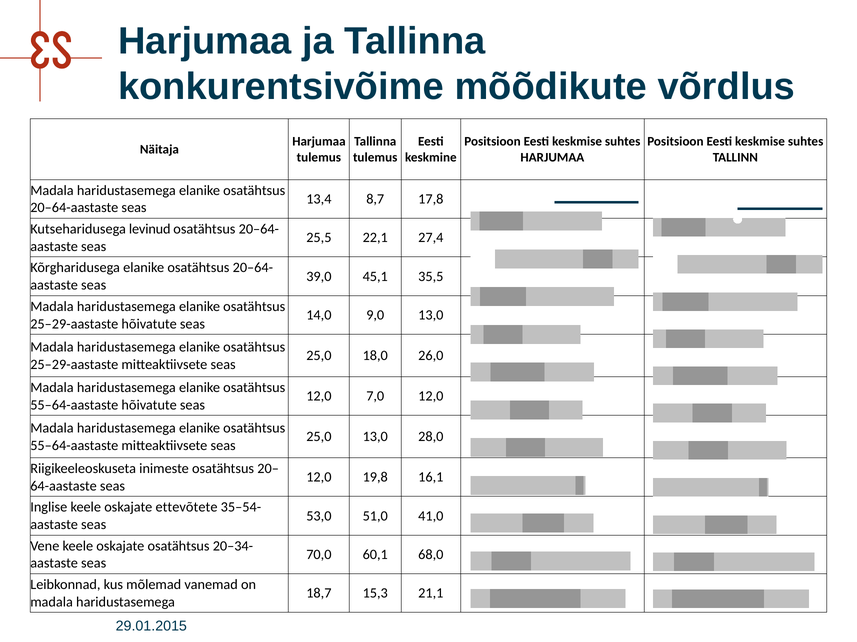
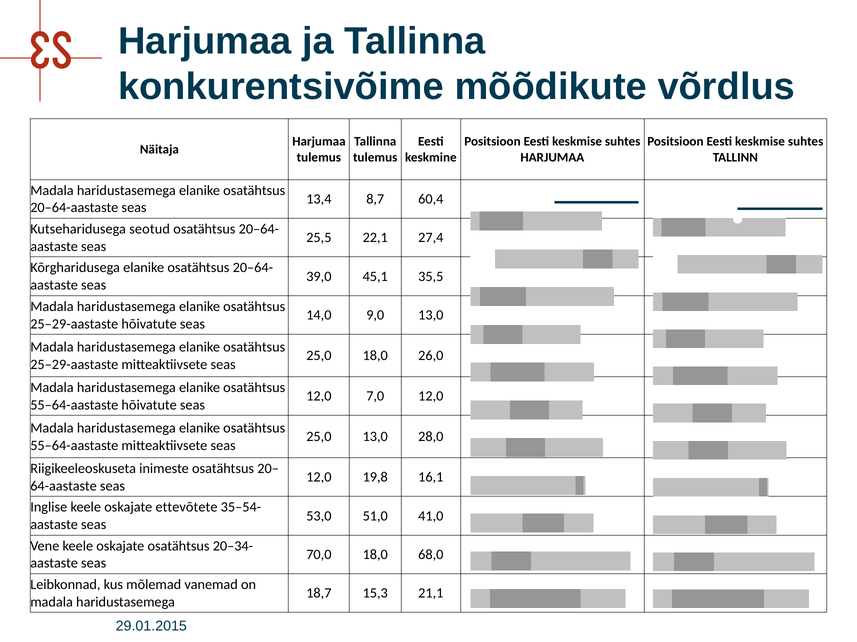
17,8: 17,8 -> 60,4 (431, 199)
levinud: levinud -> seotud (150, 229)
70,0 60,1: 60,1 -> 18,0 (375, 555)
